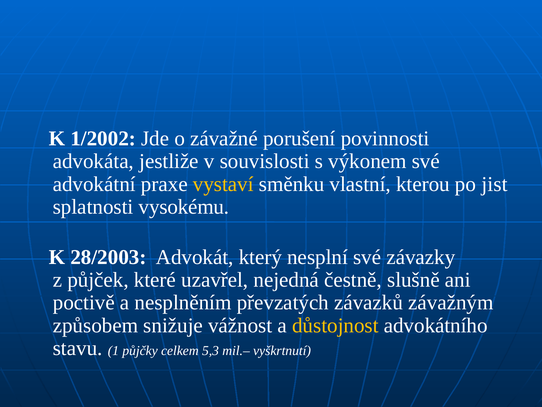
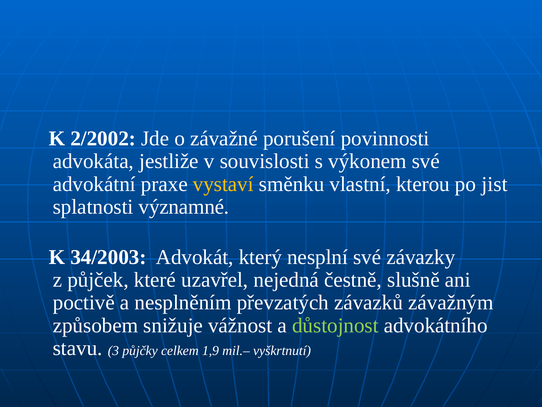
1/2002: 1/2002 -> 2/2002 (103, 138)
vysokému: vysokému -> významné (184, 207)
28/2003: 28/2003 -> 34/2003 (108, 257)
důstojnost colour: yellow -> light green (335, 325)
1: 1 -> 3 (113, 350)
5,3: 5,3 -> 1,9 (210, 350)
